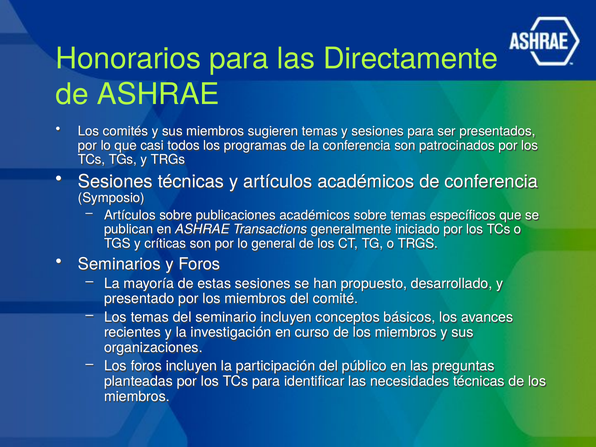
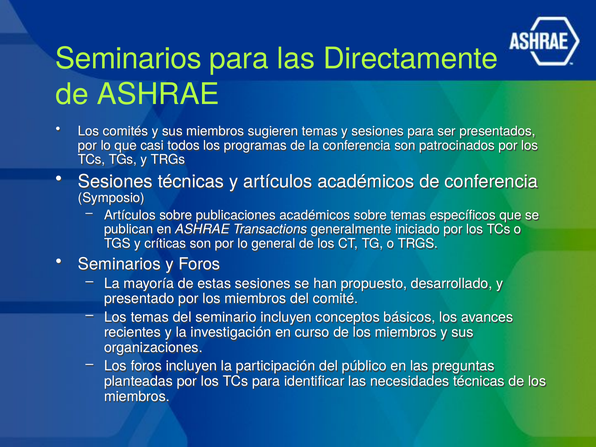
Honorarios: Honorarios -> Seminarios (128, 59)
